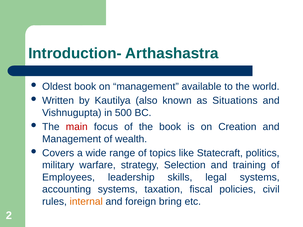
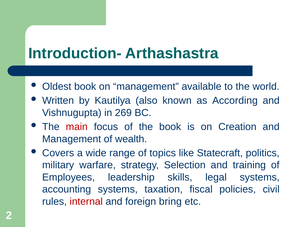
Situations: Situations -> According (235, 101)
500: 500 -> 269 (123, 113)
internal colour: orange -> red (86, 202)
